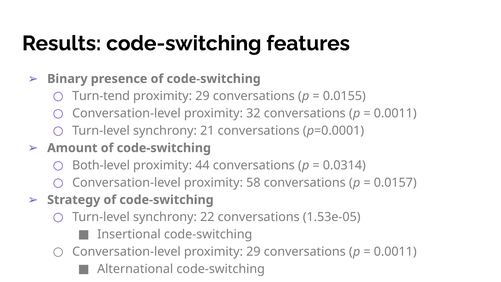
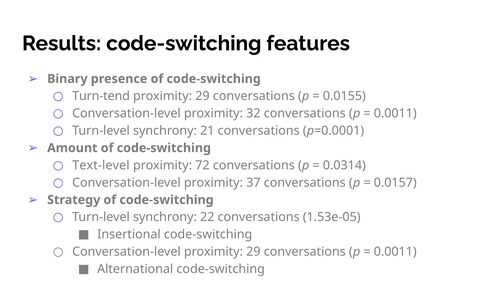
Both-level: Both-level -> Text-level (101, 165)
44: 44 -> 72 (202, 165)
58: 58 -> 37 (253, 182)
